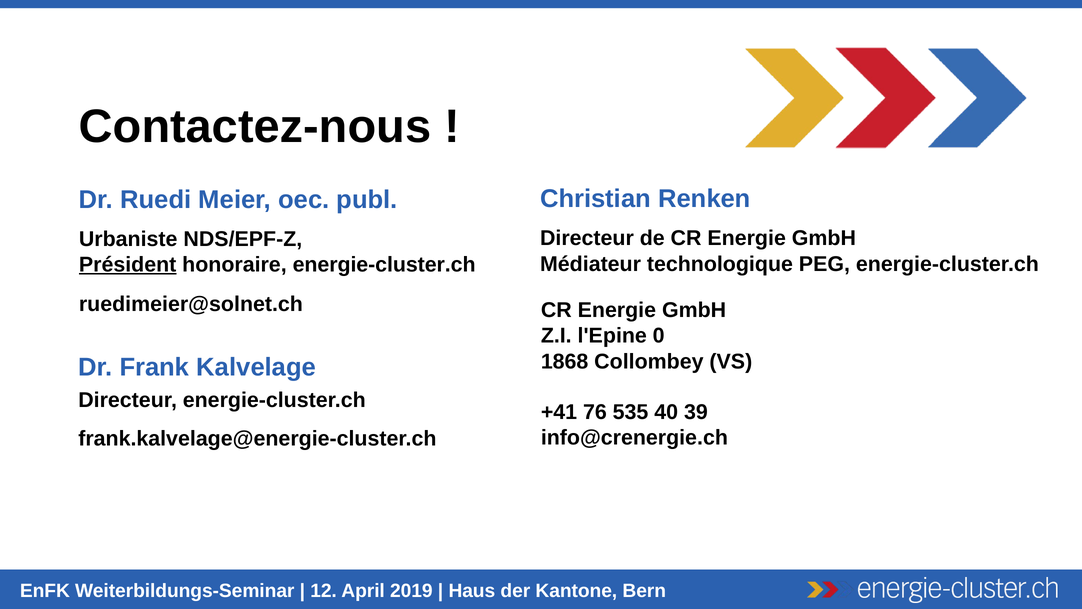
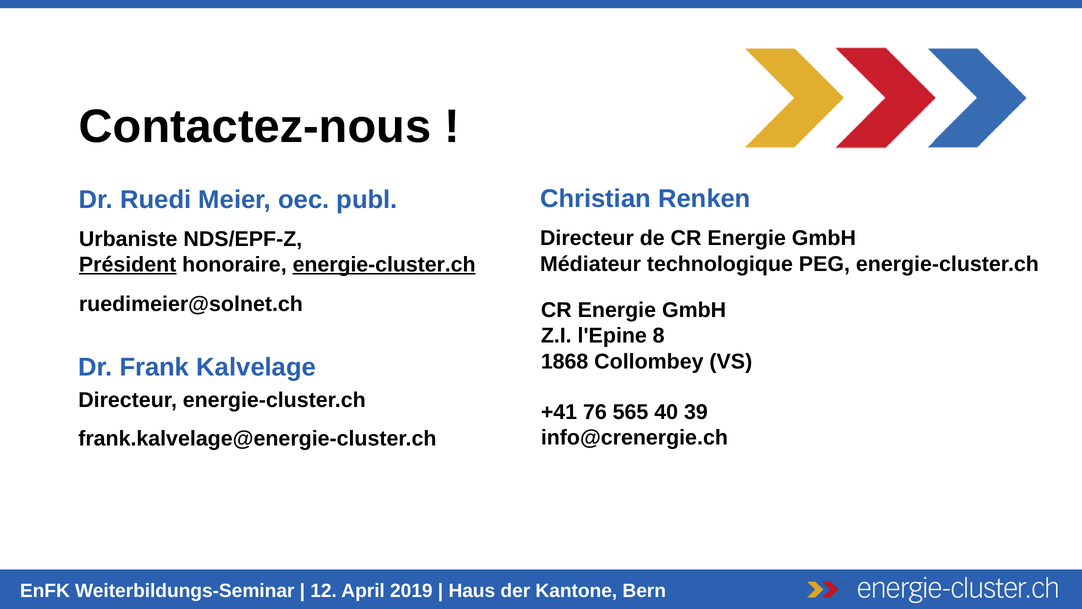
energie-cluster.ch underline: none -> present (384, 264)
l'Epine 0: 0 -> 8 (659, 336)
535: 535 -> 565 (631, 412)
